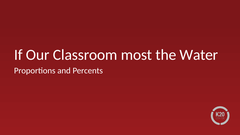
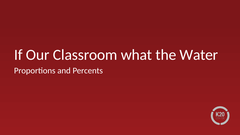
most: most -> what (136, 55)
